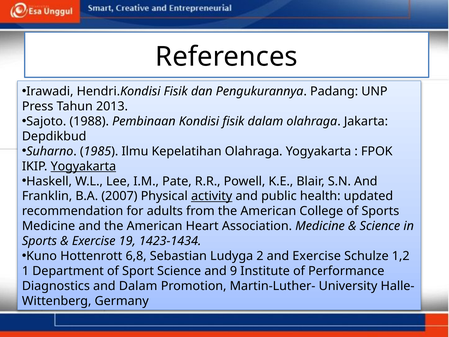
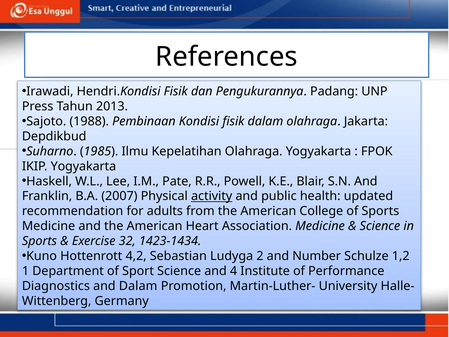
Yogyakarta underline: present -> none (83, 166)
19: 19 -> 32 (127, 241)
6,8: 6,8 -> 4,2 (136, 256)
and Exercise: Exercise -> Number (317, 256)
9: 9 -> 4 (234, 271)
